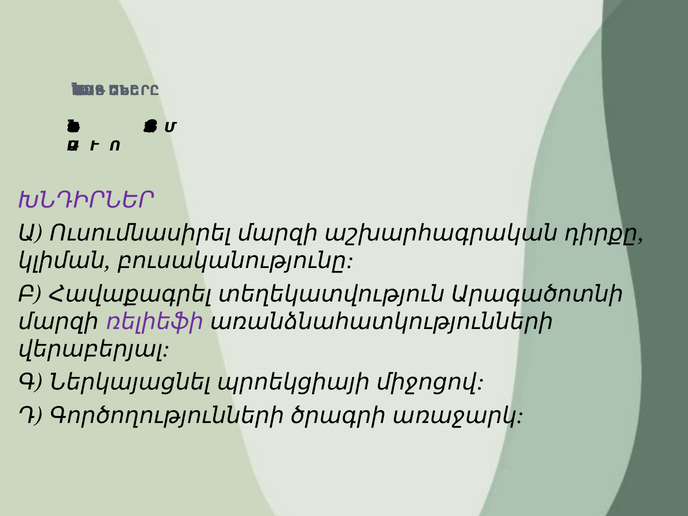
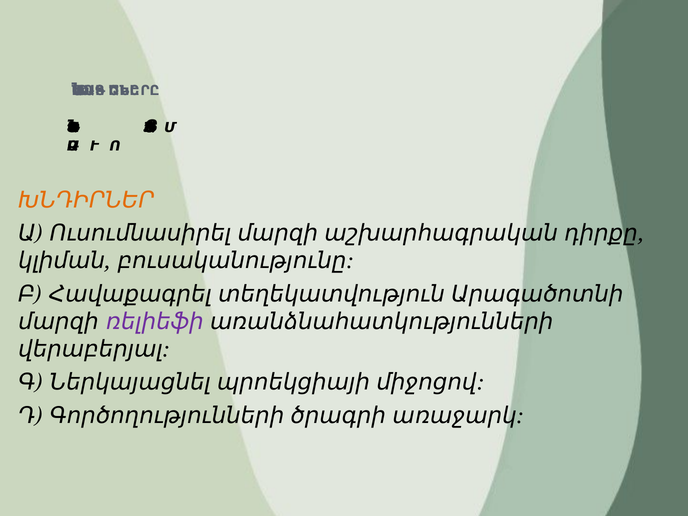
ԽՆԴԻՐՆԵՐ colour: purple -> orange (86, 200)
